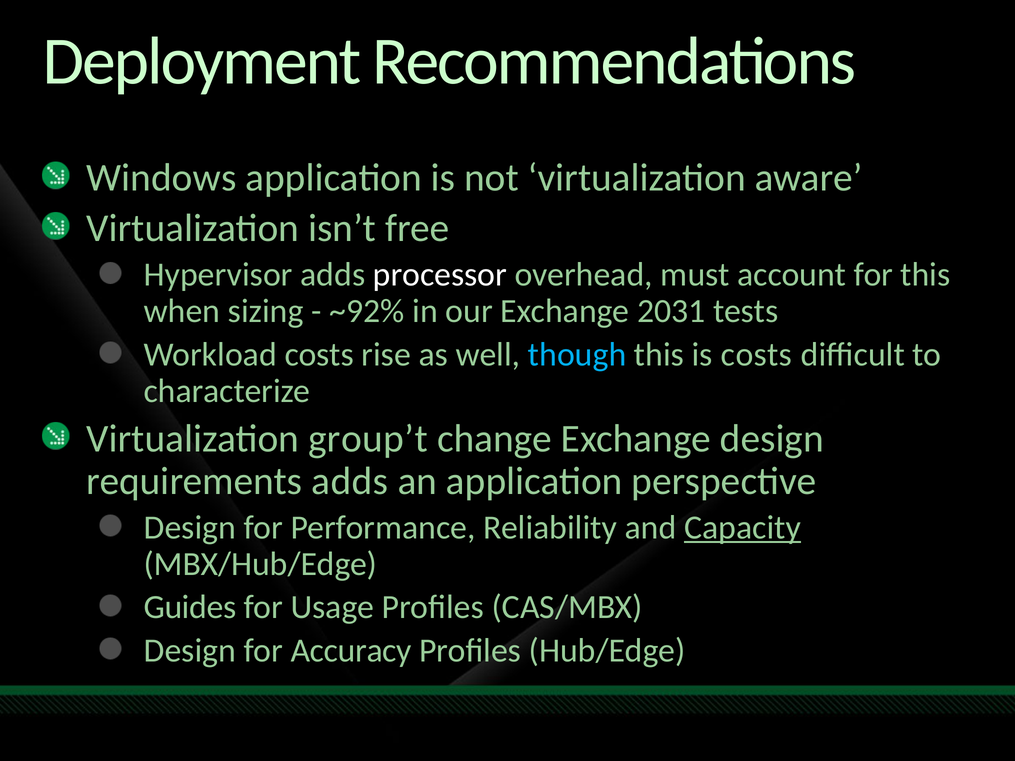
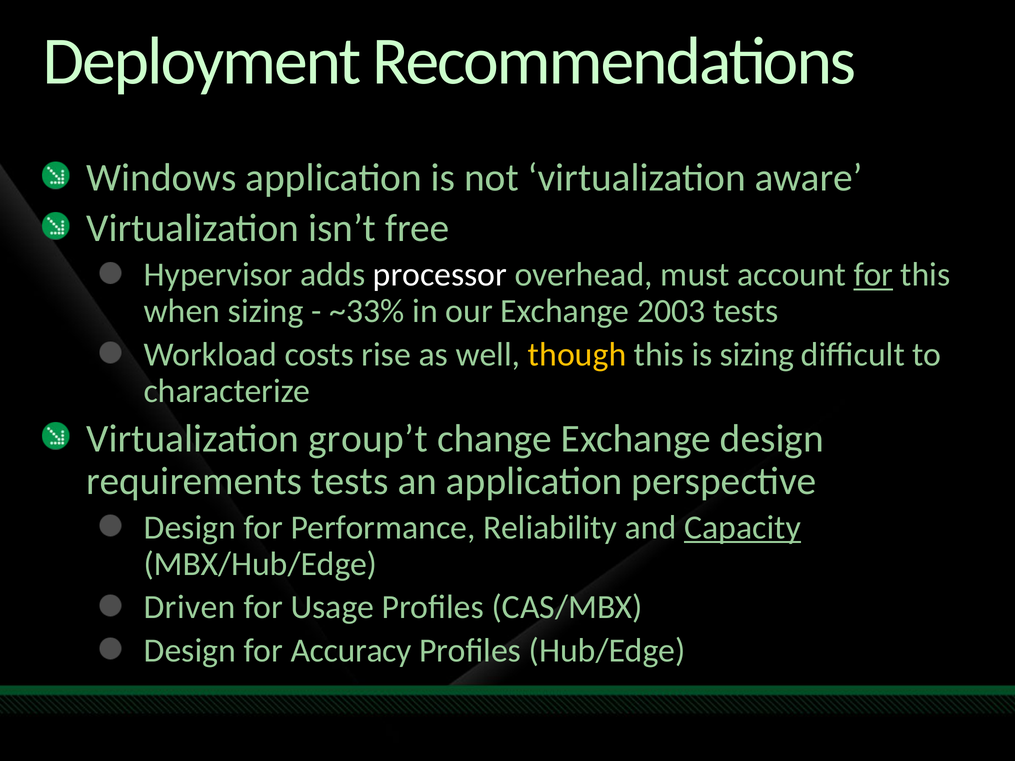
for underline: none -> present (873, 275)
~92%: ~92% -> ~33% (367, 311)
2031: 2031 -> 2003 (671, 311)
though colour: light blue -> yellow (577, 355)
is costs: costs -> sizing (757, 355)
requirements adds: adds -> tests (350, 481)
Guides: Guides -> Driven (190, 607)
